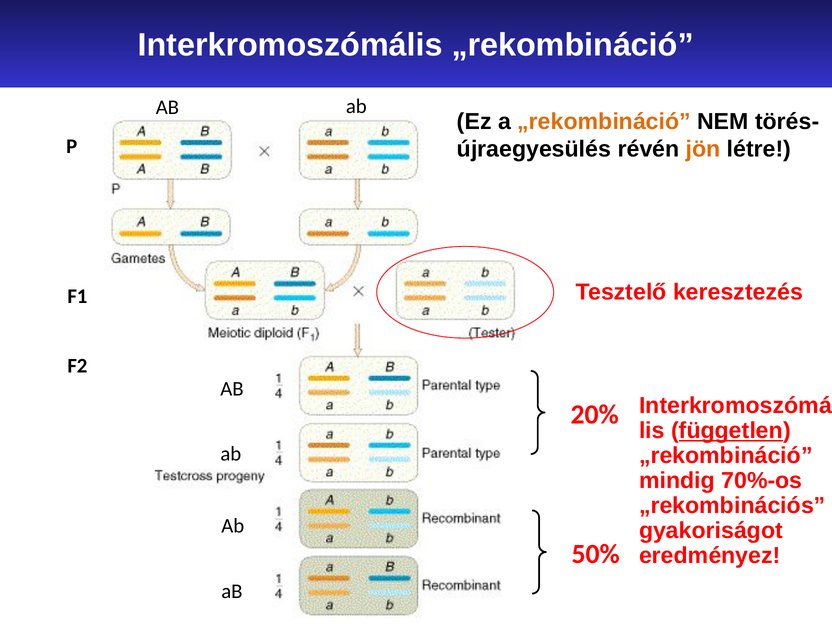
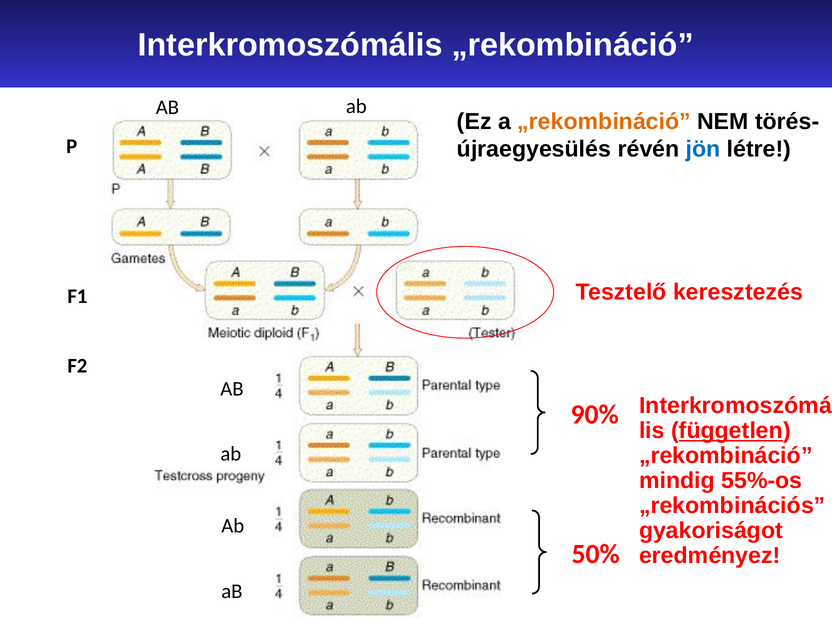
jön colour: orange -> blue (703, 149)
20%: 20% -> 90% (595, 414)
70%-os: 70%-os -> 55%-os (762, 481)
